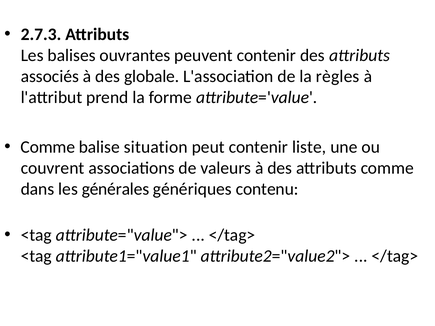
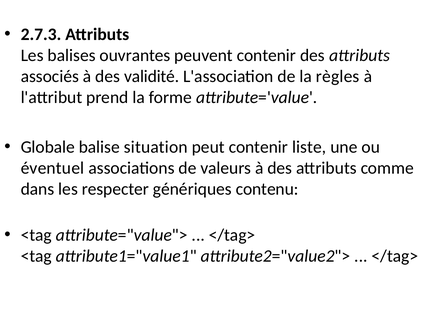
globale: globale -> validité (152, 76)
Comme: Comme -> Globale (48, 147)
couvrent: couvrent -> éventuel (53, 168)
générales: générales -> respecter (115, 189)
